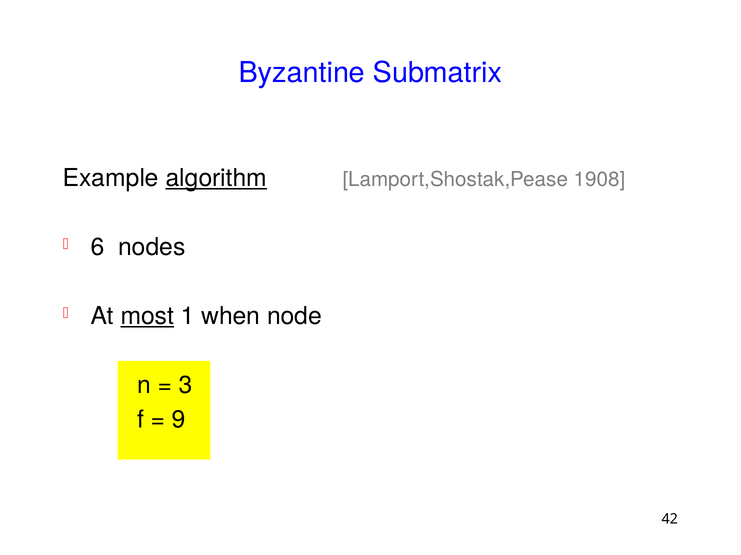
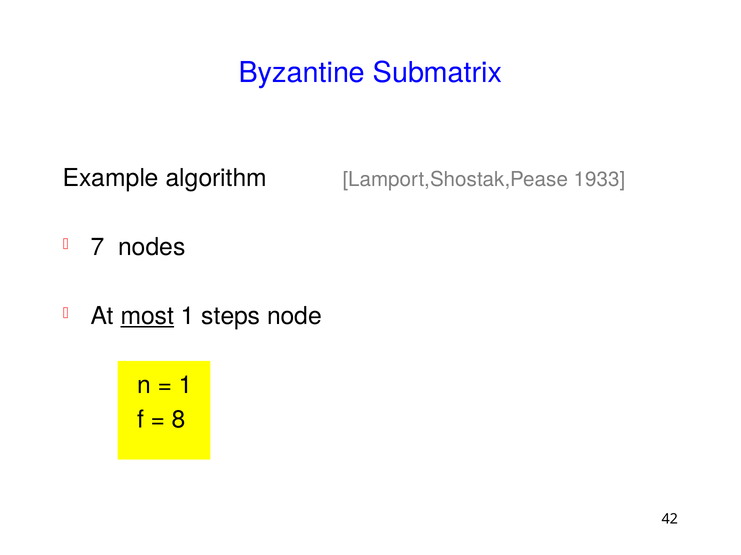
algorithm underline: present -> none (216, 178)
1908: 1908 -> 1933 (600, 180)
6: 6 -> 7 (98, 247)
when: when -> steps (231, 317)
3: 3 -> 1 (186, 386)
9: 9 -> 8 (179, 420)
